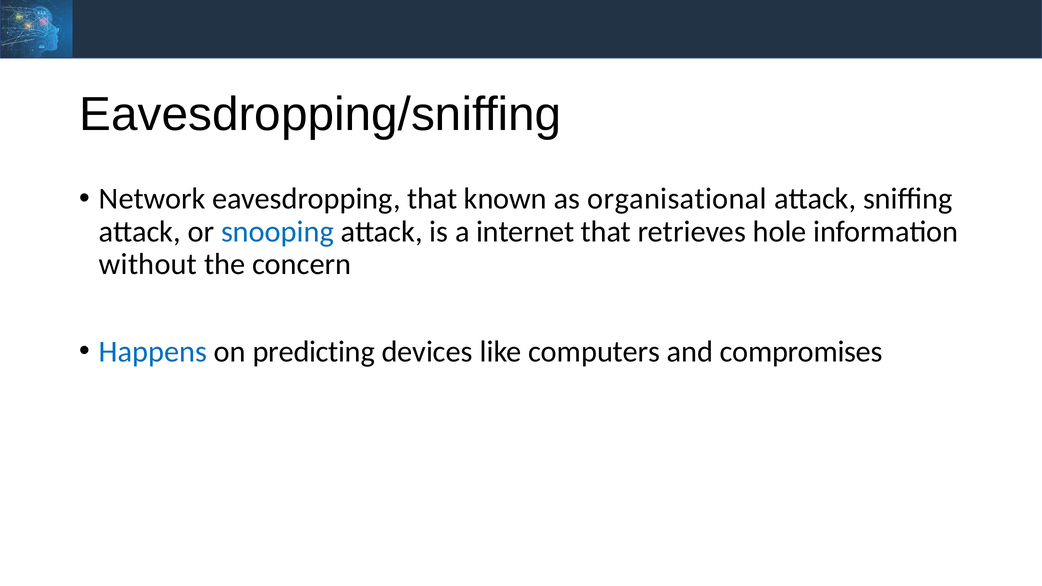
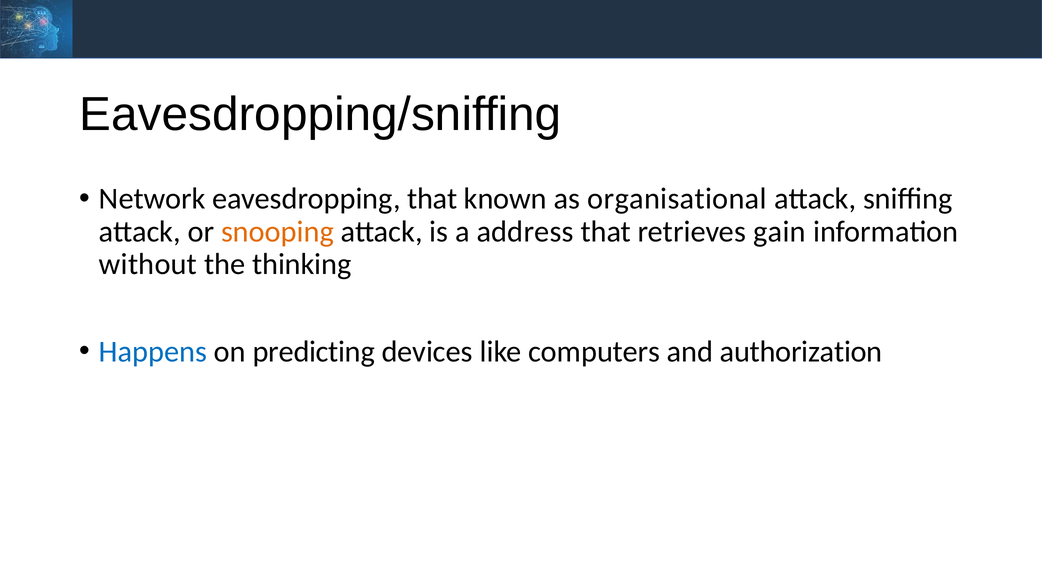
snooping colour: blue -> orange (278, 232)
internet: internet -> address (525, 232)
hole: hole -> gain (779, 232)
concern: concern -> thinking (302, 264)
compromises: compromises -> authorization (801, 352)
